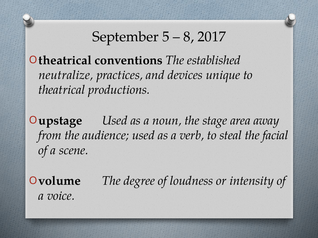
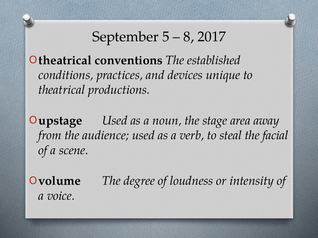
neutralize: neutralize -> conditions (66, 75)
